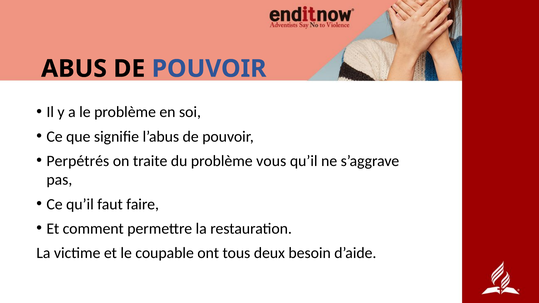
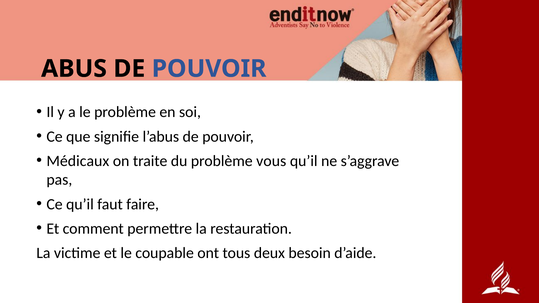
Perpétrés: Perpétrés -> Médicaux (78, 161)
